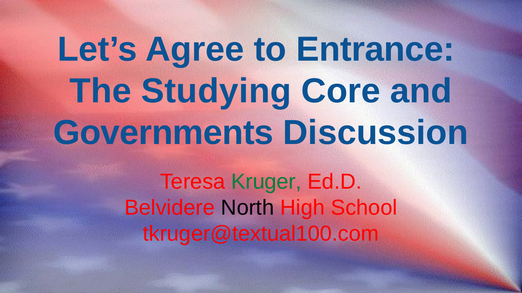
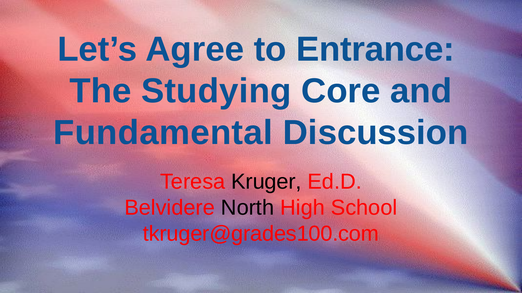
Governments: Governments -> Fundamental (163, 133)
Kruger colour: green -> black (266, 182)
tkruger@textual100.com: tkruger@textual100.com -> tkruger@grades100.com (261, 234)
